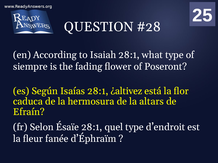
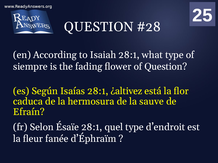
of Poseront: Poseront -> Question (166, 67)
altars: altars -> sauve (152, 102)
